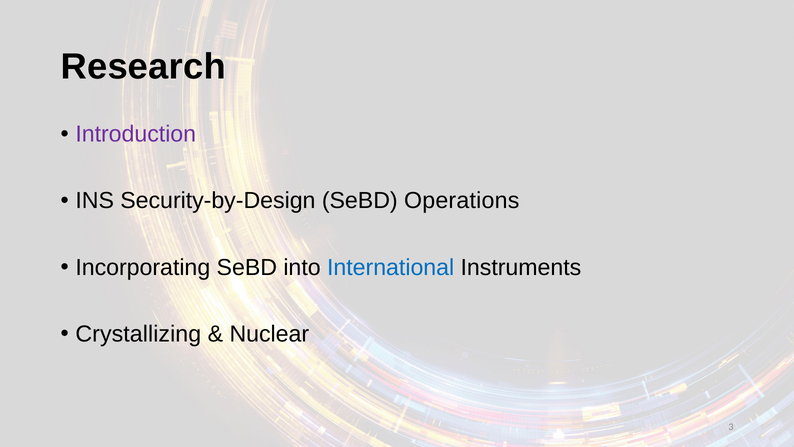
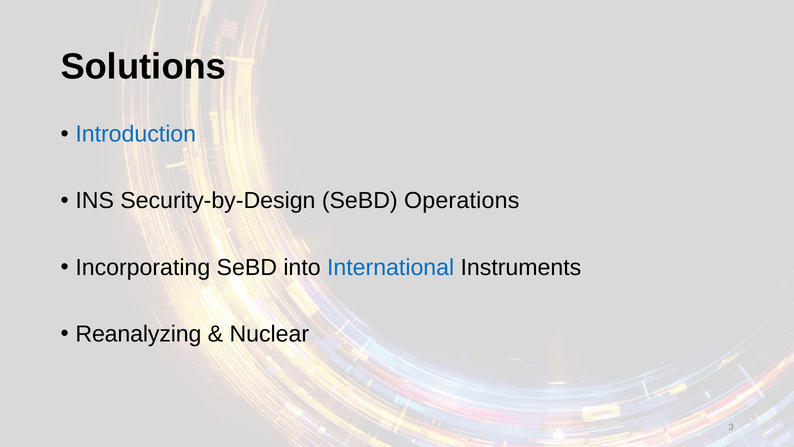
Research: Research -> Solutions (143, 67)
Introduction colour: purple -> blue (136, 134)
Crystallizing: Crystallizing -> Reanalyzing (138, 334)
